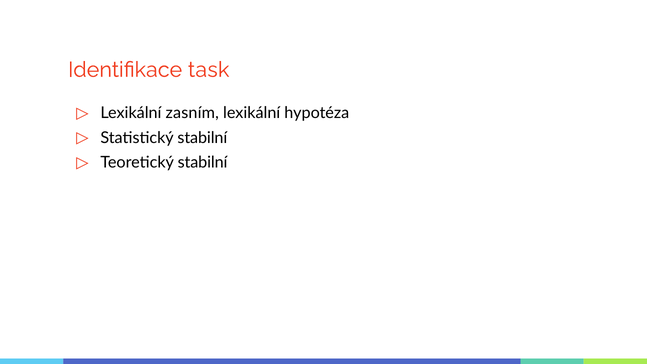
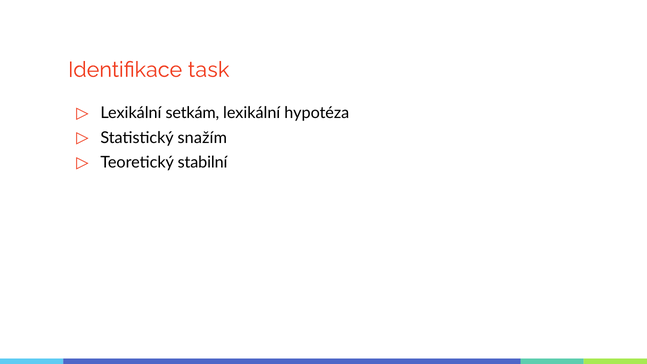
zasním: zasním -> setkám (192, 113)
Statistický stabilní: stabilní -> snažím (202, 138)
